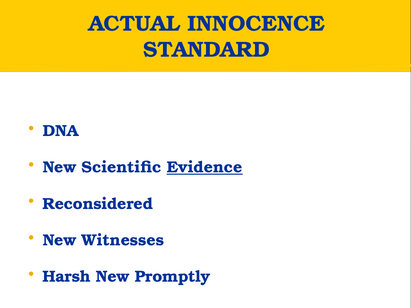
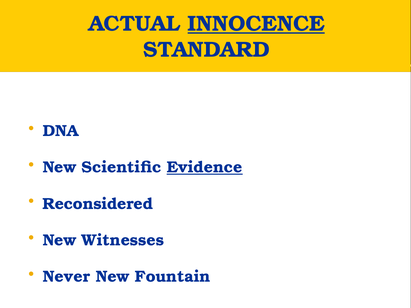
INNOCENCE underline: none -> present (256, 24)
Harsh: Harsh -> Never (67, 277)
Promptly: Promptly -> Fountain (173, 277)
